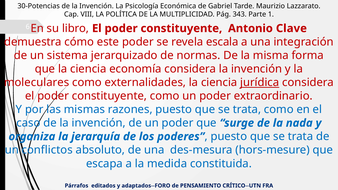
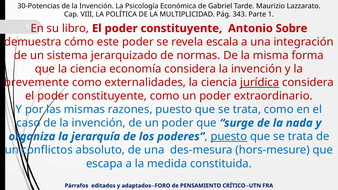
Clave: Clave -> Sobre (292, 28)
moleculares: moleculares -> brevemente (37, 83)
puesto underline: none -> present (229, 137)
